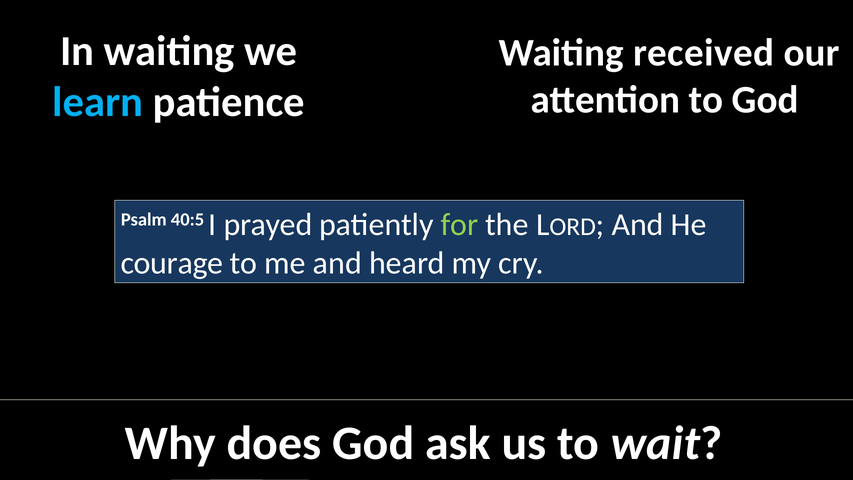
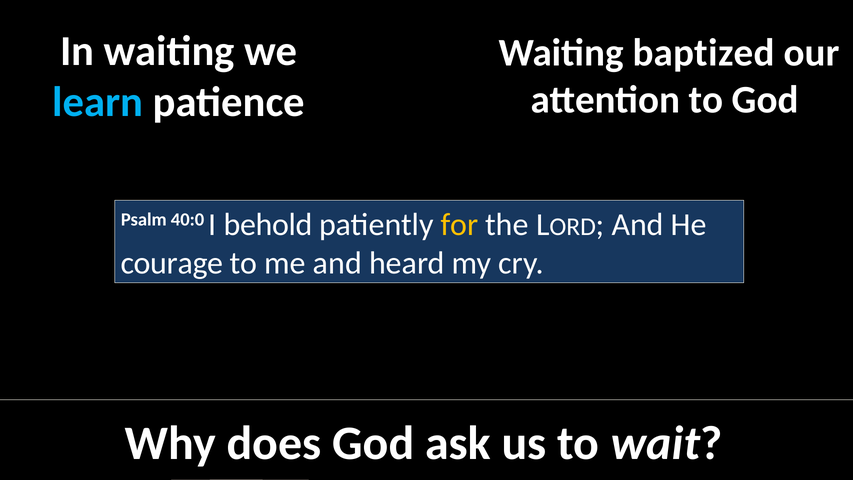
received: received -> baptized (704, 53)
40:5: 40:5 -> 40:0 (188, 220)
prayed: prayed -> behold (268, 225)
for colour: light green -> yellow (460, 225)
